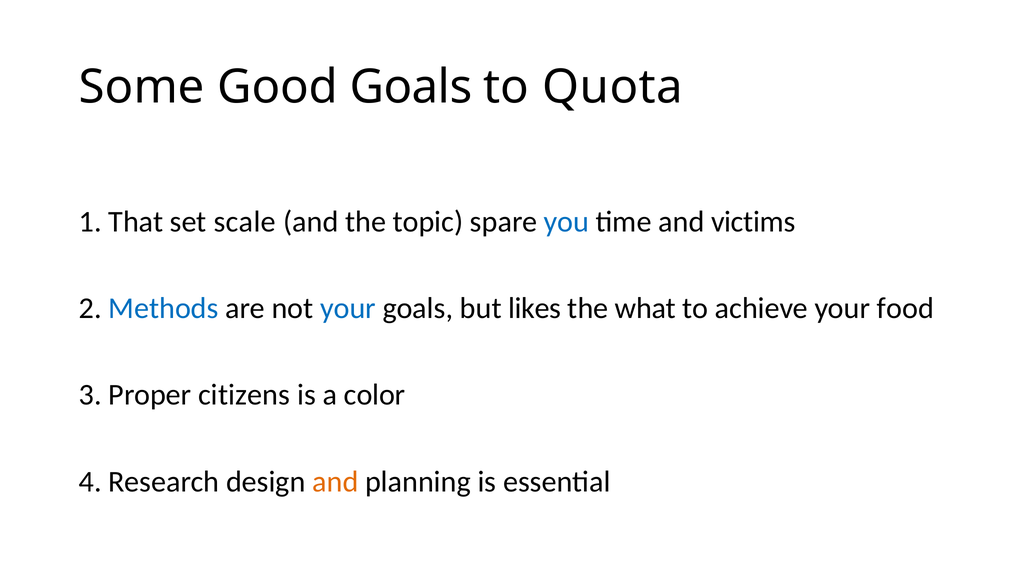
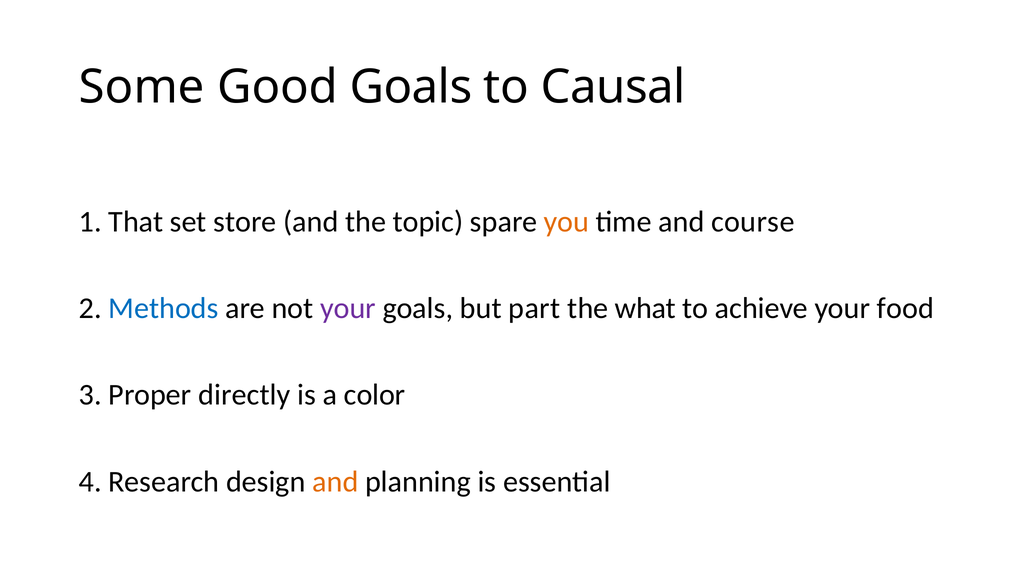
Quota: Quota -> Causal (613, 87)
scale: scale -> store (245, 222)
you colour: blue -> orange (566, 222)
victims: victims -> course (753, 222)
your colour: blue -> purple (348, 309)
likes: likes -> part (534, 309)
citizens: citizens -> directly (244, 395)
